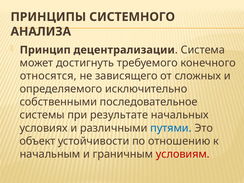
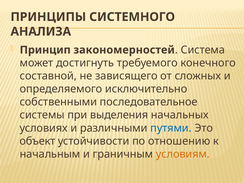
децентрализации: децентрализации -> закономерностей (124, 50)
относятся: относятся -> составной (48, 76)
результате: результате -> выделения (119, 115)
условиям colour: red -> orange (183, 154)
